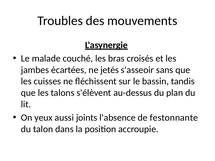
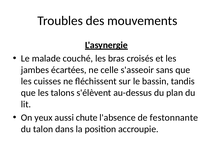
jetés: jetés -> celle (110, 70)
joints: joints -> chute (87, 118)
